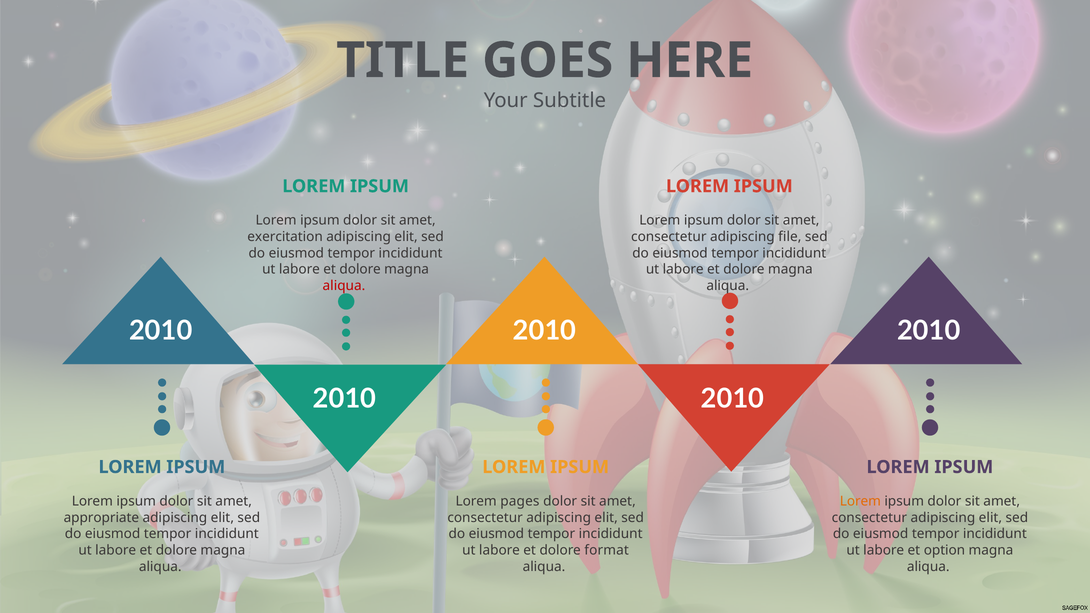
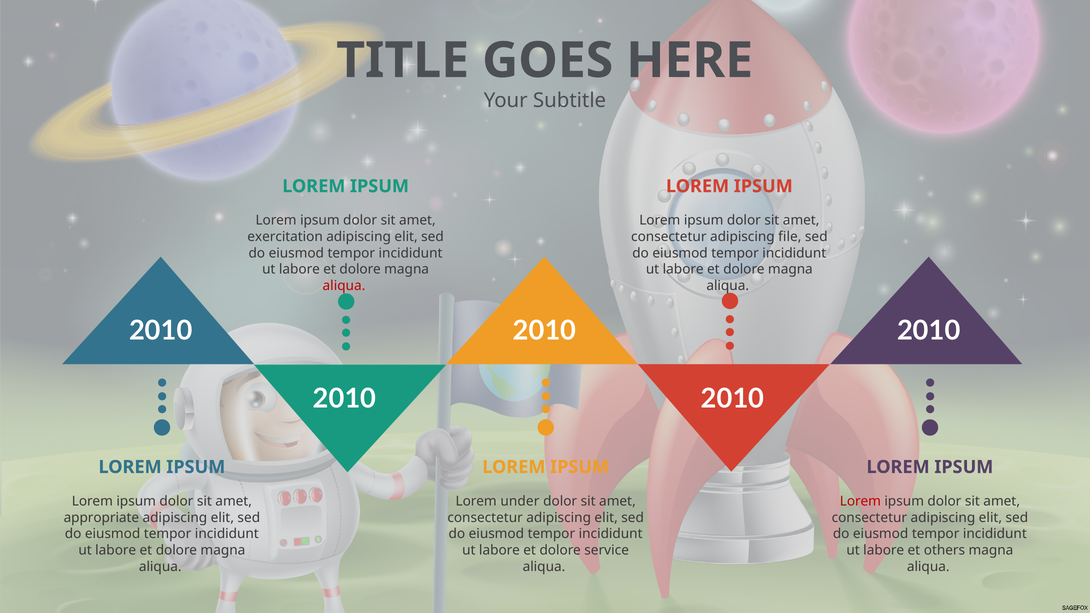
pages: pages -> under (520, 501)
Lorem colour: orange -> red (860, 501)
format: format -> service (607, 550)
option: option -> others (944, 550)
